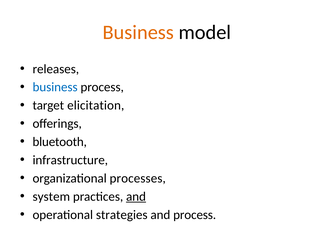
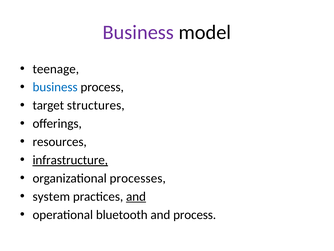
Business colour: orange -> purple (138, 32)
releases: releases -> teenage (56, 69)
elicitation: elicitation -> structures (96, 105)
bluetooth: bluetooth -> resources (60, 142)
infrastructure underline: none -> present (70, 160)
strategies: strategies -> bluetooth (122, 214)
